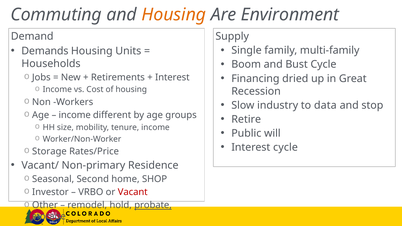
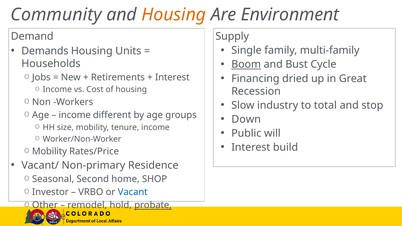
Commuting: Commuting -> Community (56, 15)
Boom underline: none -> present (246, 65)
data: data -> total (325, 105)
Retire: Retire -> Down (246, 119)
Interest cycle: cycle -> build (286, 147)
Storage: Storage -> Mobility (49, 152)
Vacant colour: red -> blue (133, 192)
